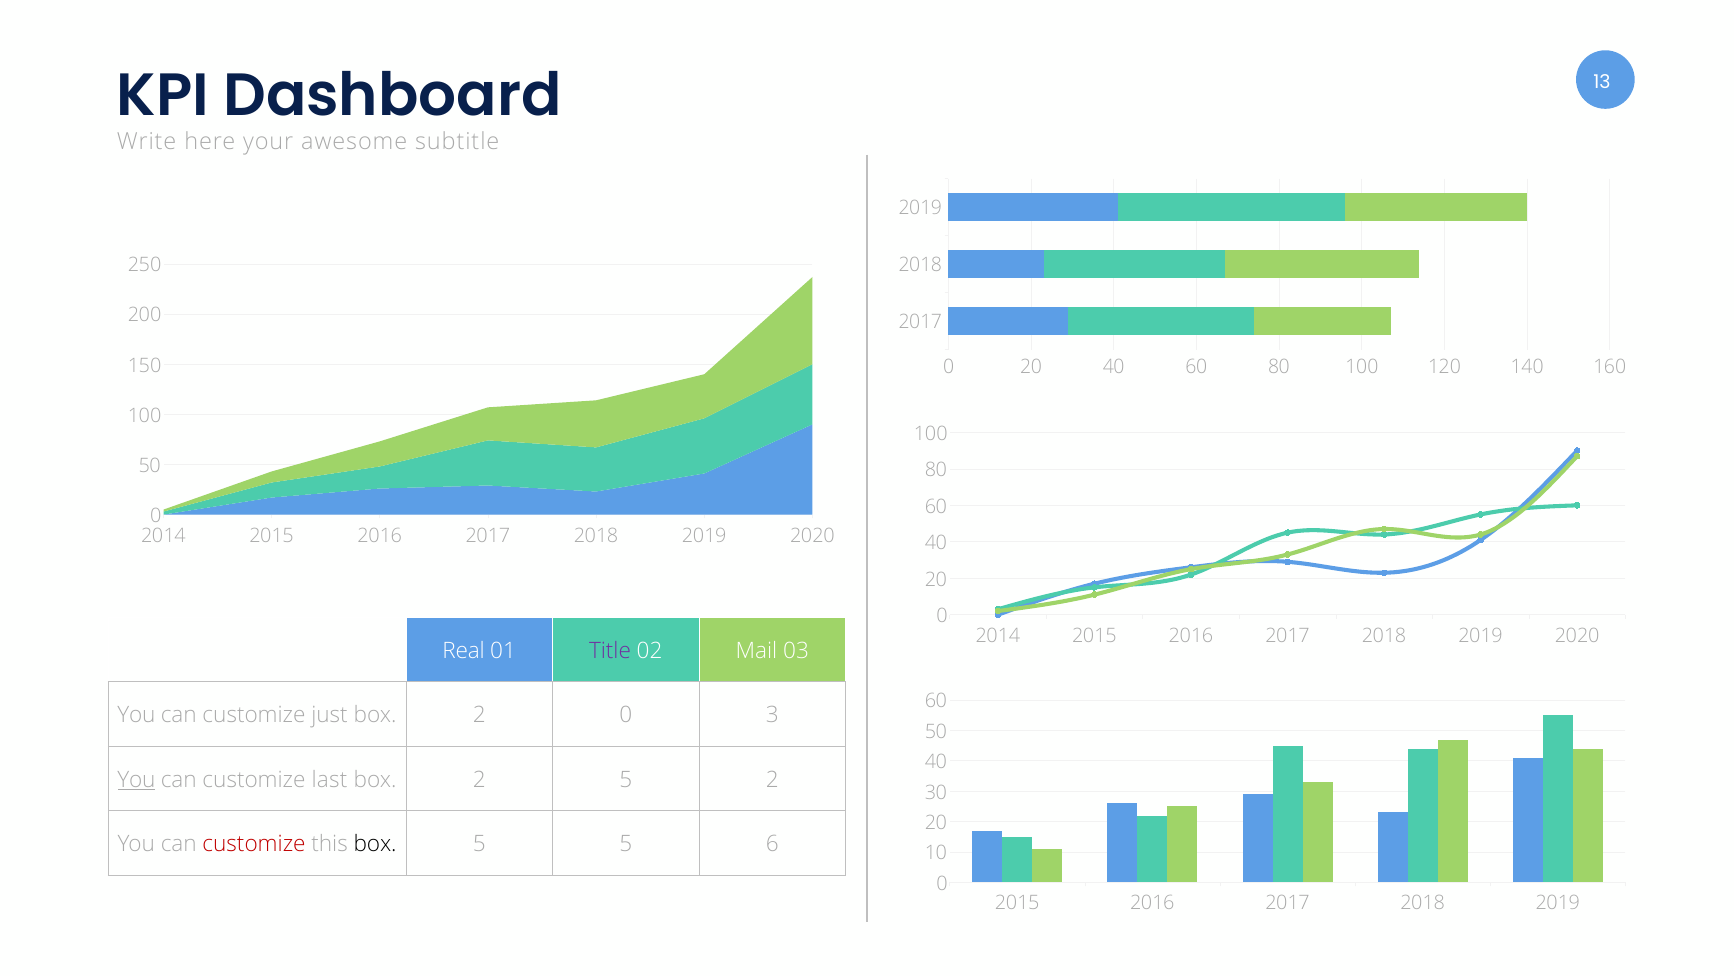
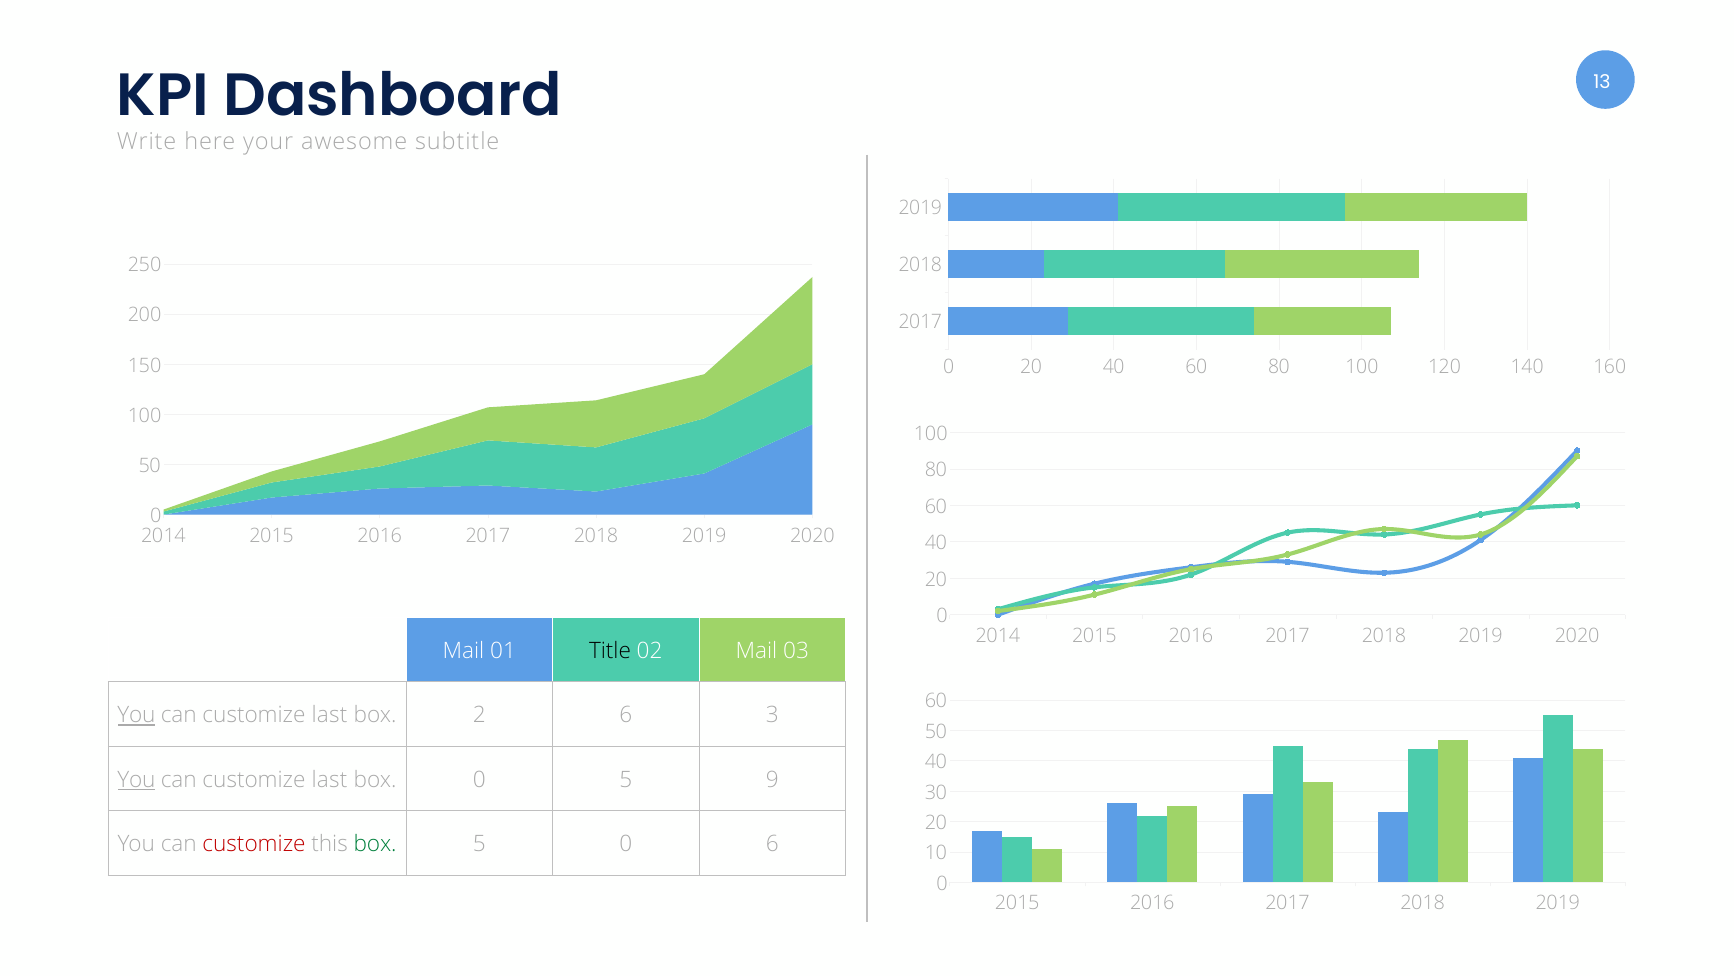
Real: Real -> Mail (463, 650)
Title colour: purple -> black (610, 650)
You underline: none -> present (136, 715)
just: just -> last (329, 715)
2 0: 0 -> 6 (626, 715)
2: 2 -> 0 (479, 780)
5 2: 2 -> 9 (772, 780)
box colour: black -> green (375, 844)
5 5: 5 -> 0 (626, 844)
